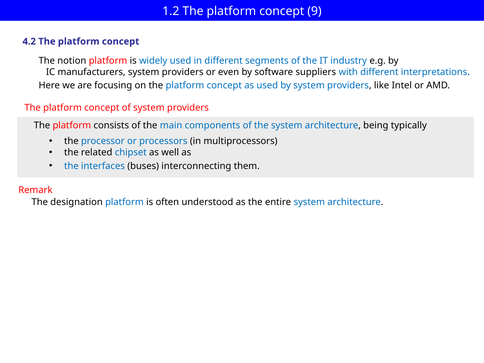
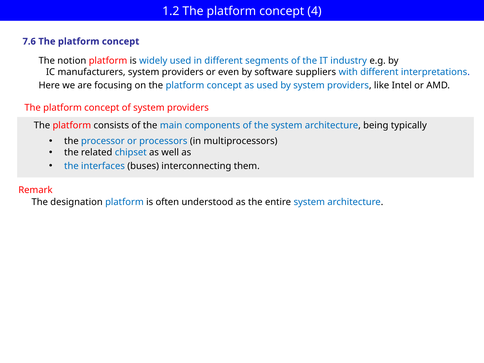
9: 9 -> 4 (314, 11)
4.2: 4.2 -> 7.6 (29, 41)
